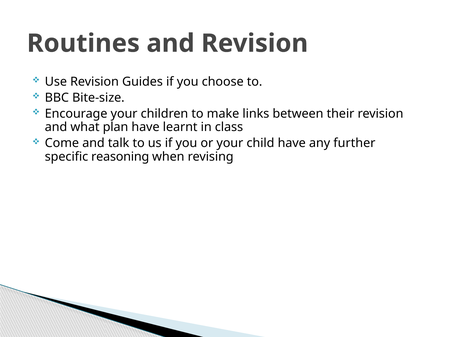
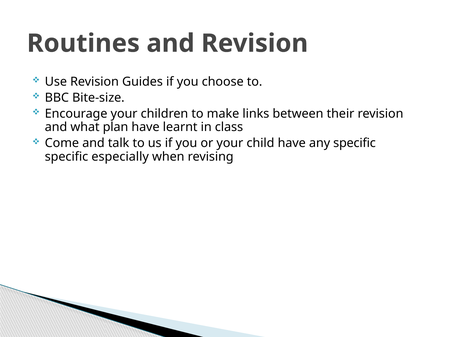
any further: further -> specific (355, 143)
reasoning: reasoning -> especially (120, 156)
